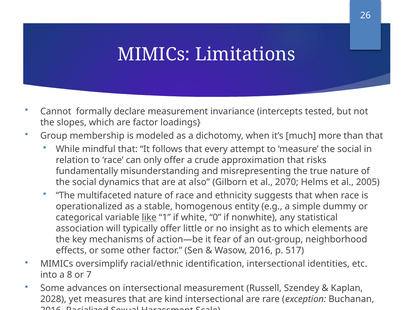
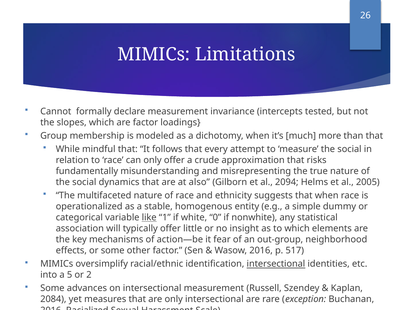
2070: 2070 -> 2094 (287, 182)
intersectional underline: none -> present (276, 264)
8: 8 -> 5 (70, 275)
7: 7 -> 2 (89, 275)
2028: 2028 -> 2084 (53, 299)
are kind: kind -> only (174, 299)
